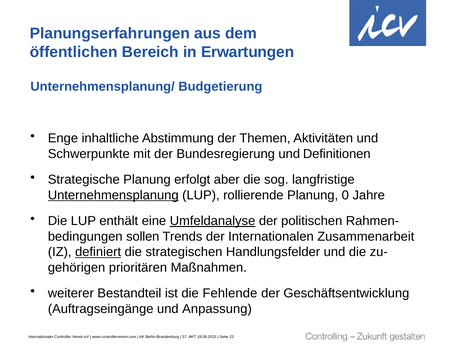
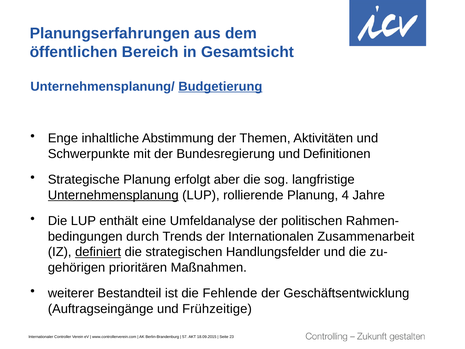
Erwartungen: Erwartungen -> Gesamtsicht (248, 52)
Budgetierung underline: none -> present (220, 86)
0: 0 -> 4 (345, 195)
Umfeldanalyse underline: present -> none (213, 221)
sollen: sollen -> durch (143, 236)
Anpassung: Anpassung -> Frühzeitige (217, 309)
